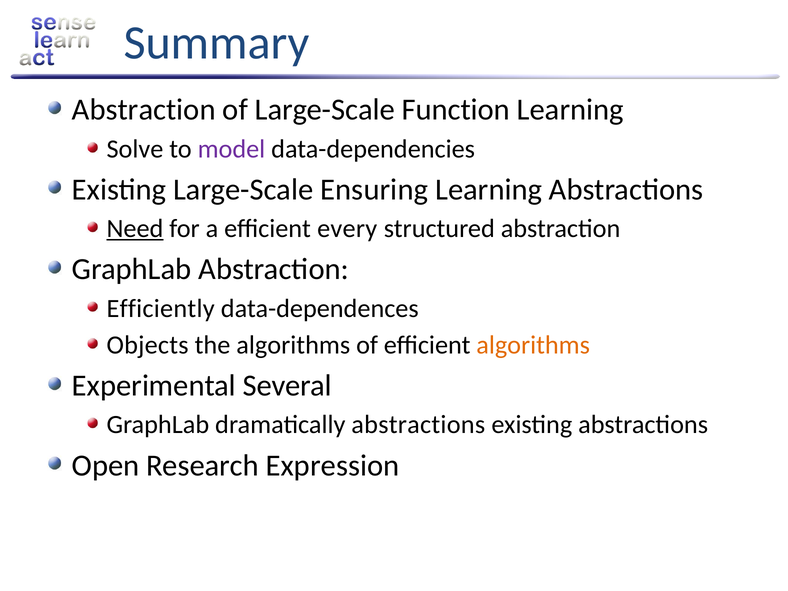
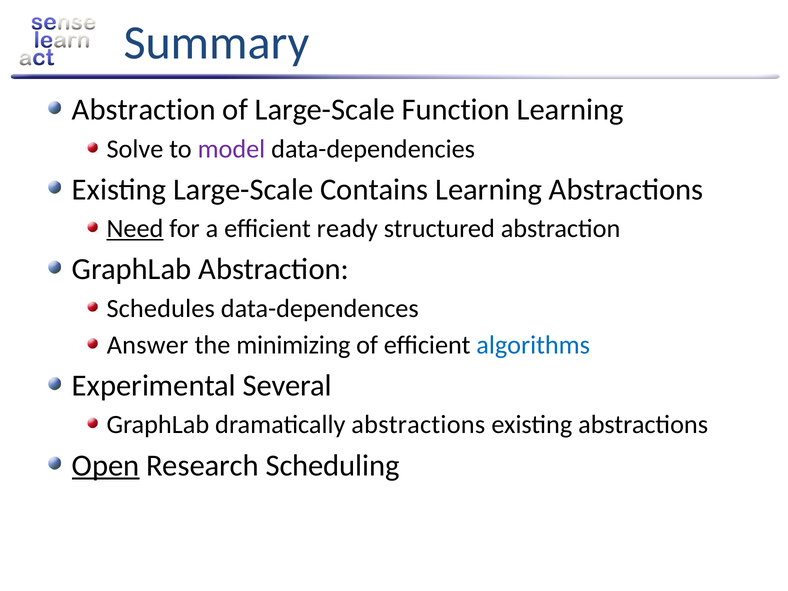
Ensuring: Ensuring -> Contains (374, 190)
every: every -> ready (347, 229)
Efficiently: Efficiently -> Schedules (161, 308)
Objects: Objects -> Answer (148, 345)
the algorithms: algorithms -> minimizing (293, 345)
algorithms colour: orange -> blue (533, 345)
Open underline: none -> present (106, 465)
Expression: Expression -> Scheduling (333, 465)
